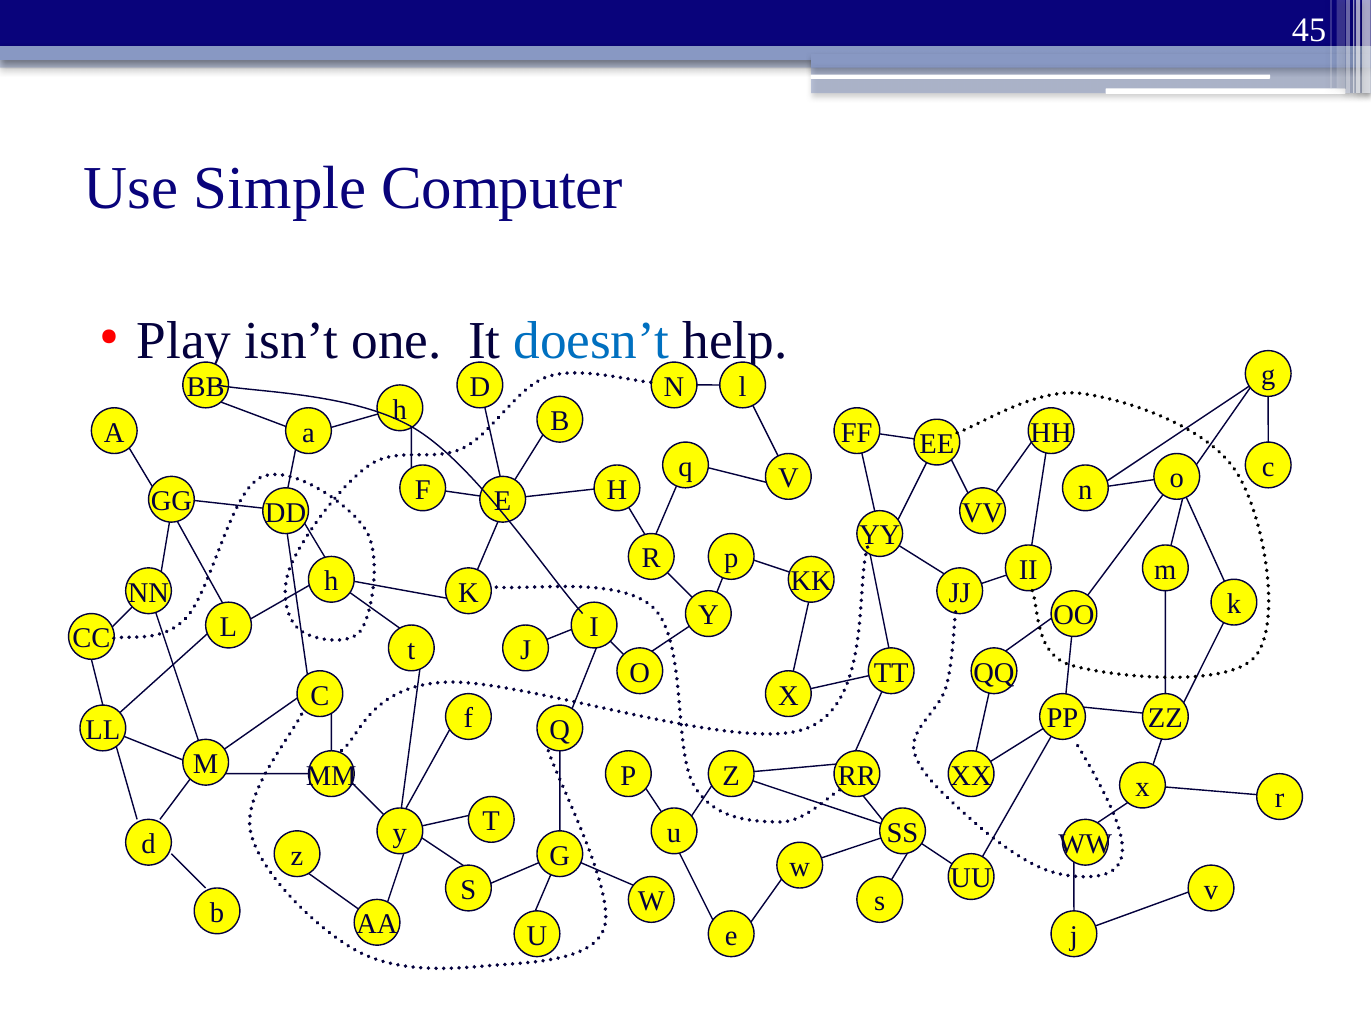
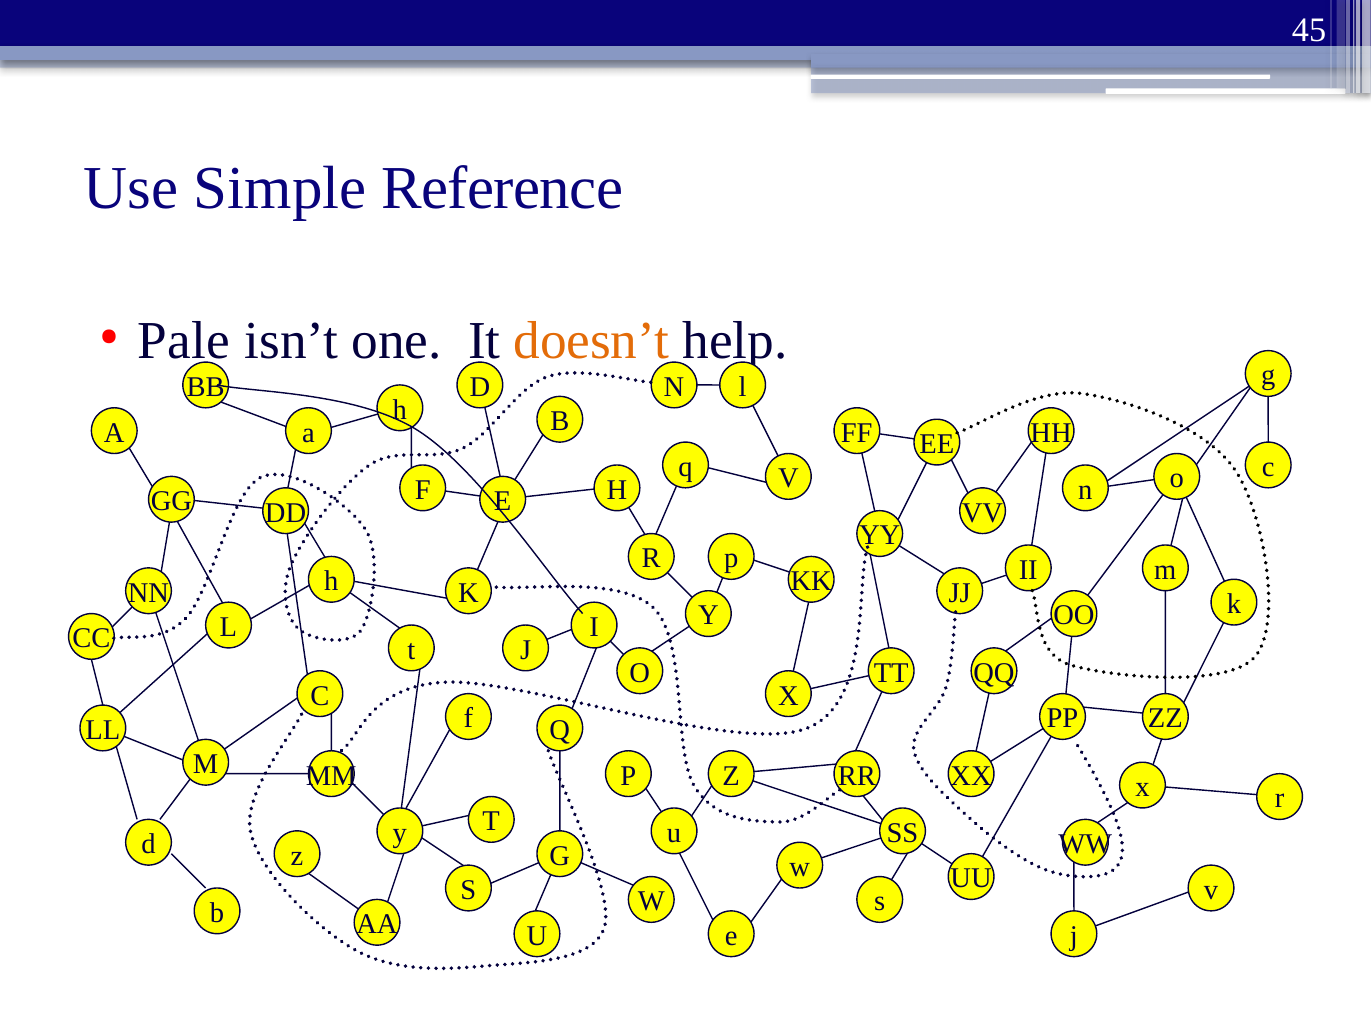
Computer: Computer -> Reference (502, 188)
Play: Play -> Pale (184, 341)
doesn’t colour: blue -> orange (592, 341)
